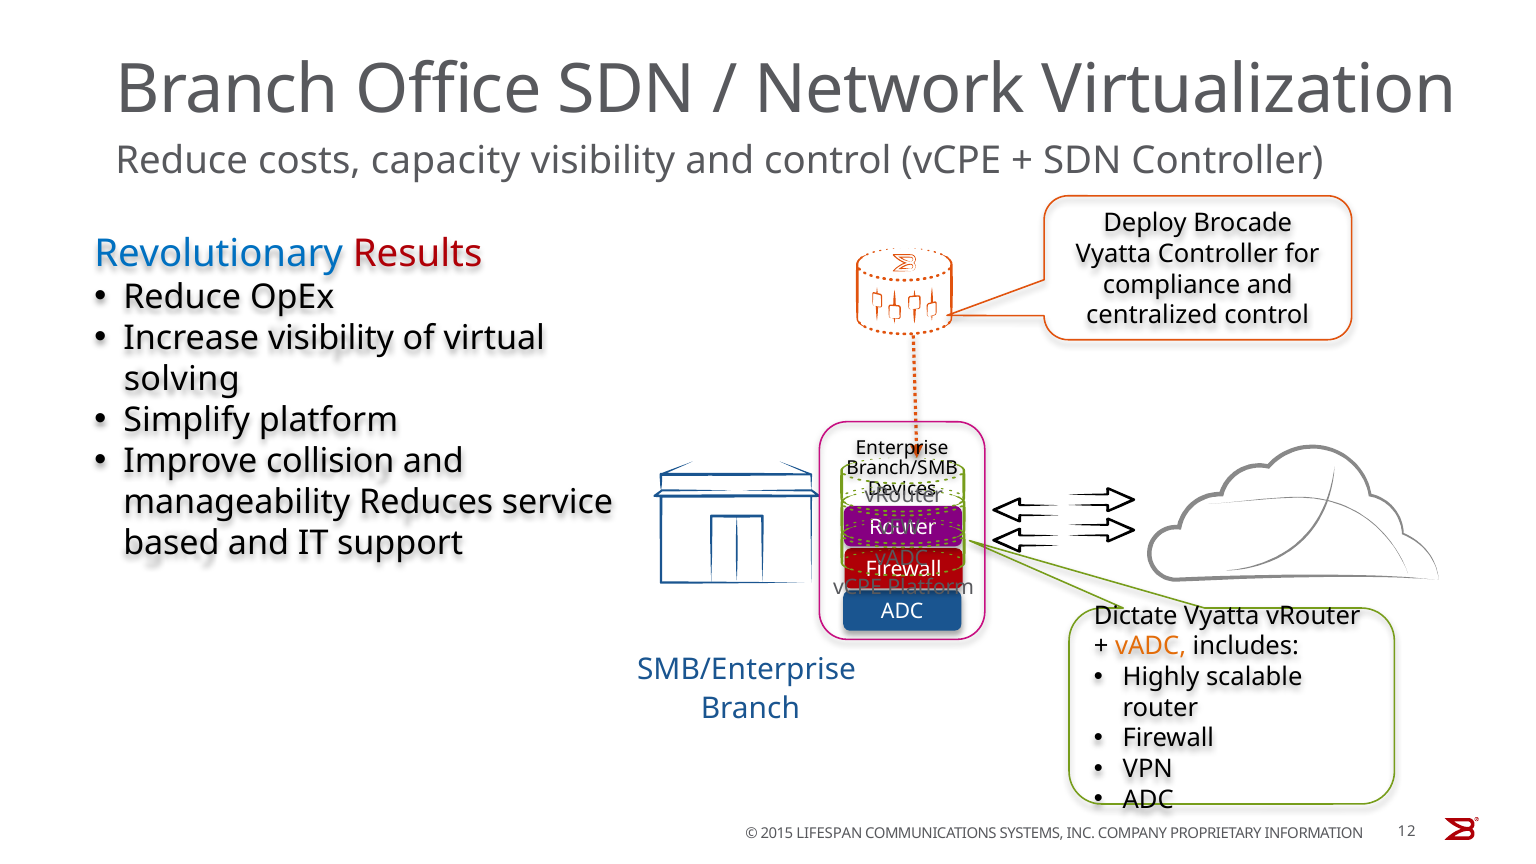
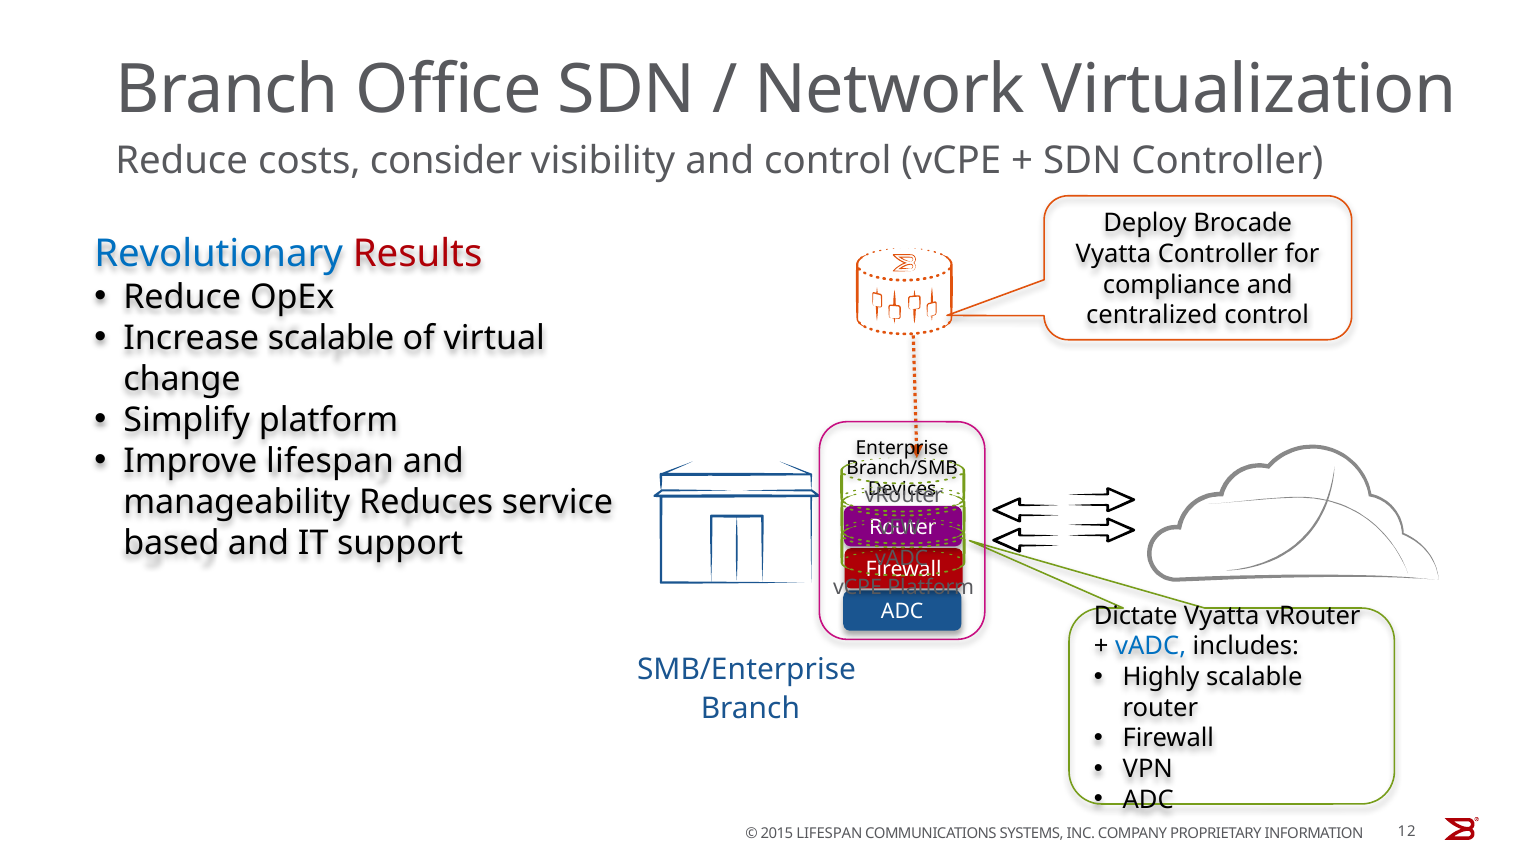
capacity: capacity -> consider (446, 161)
Increase visibility: visibility -> scalable (331, 338)
solving: solving -> change (182, 379)
Improve collision: collision -> lifespan (330, 461)
vADC colour: orange -> blue (1151, 646)
